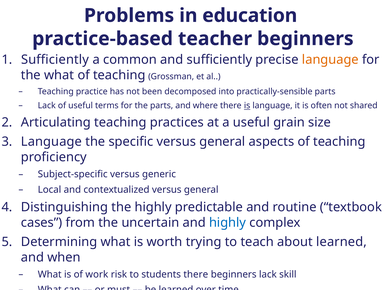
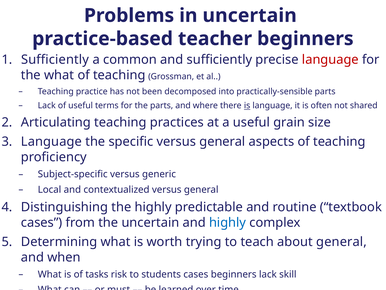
in education: education -> uncertain (250, 15)
language colour: orange -> red (330, 60)
about learned: learned -> general (342, 241)
work: work -> tasks (97, 274)
students there: there -> cases (196, 274)
